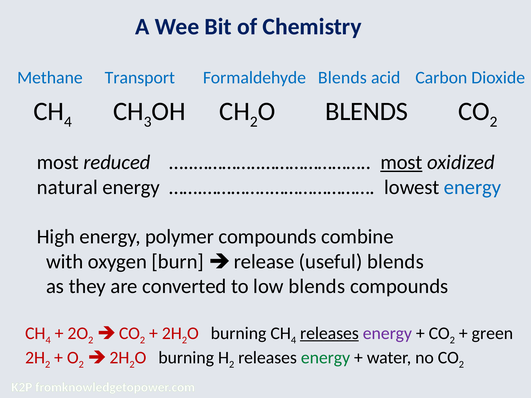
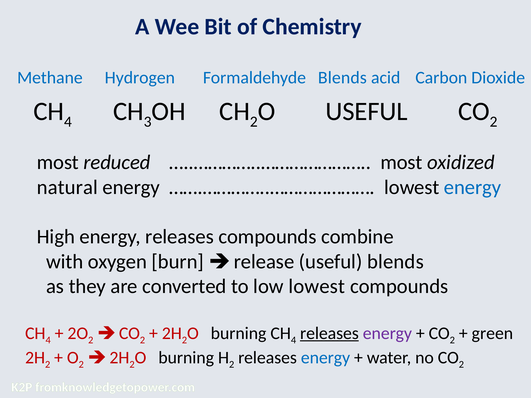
Transport: Transport -> Hydrogen (140, 78)
BLENDS: BLENDS -> USEFUL (367, 112)
most underline: present -> none (401, 163)
energy polymer: polymer -> releases (179, 237)
low blends: blends -> lowest (317, 287)
energy colour: green -> blue (326, 358)
